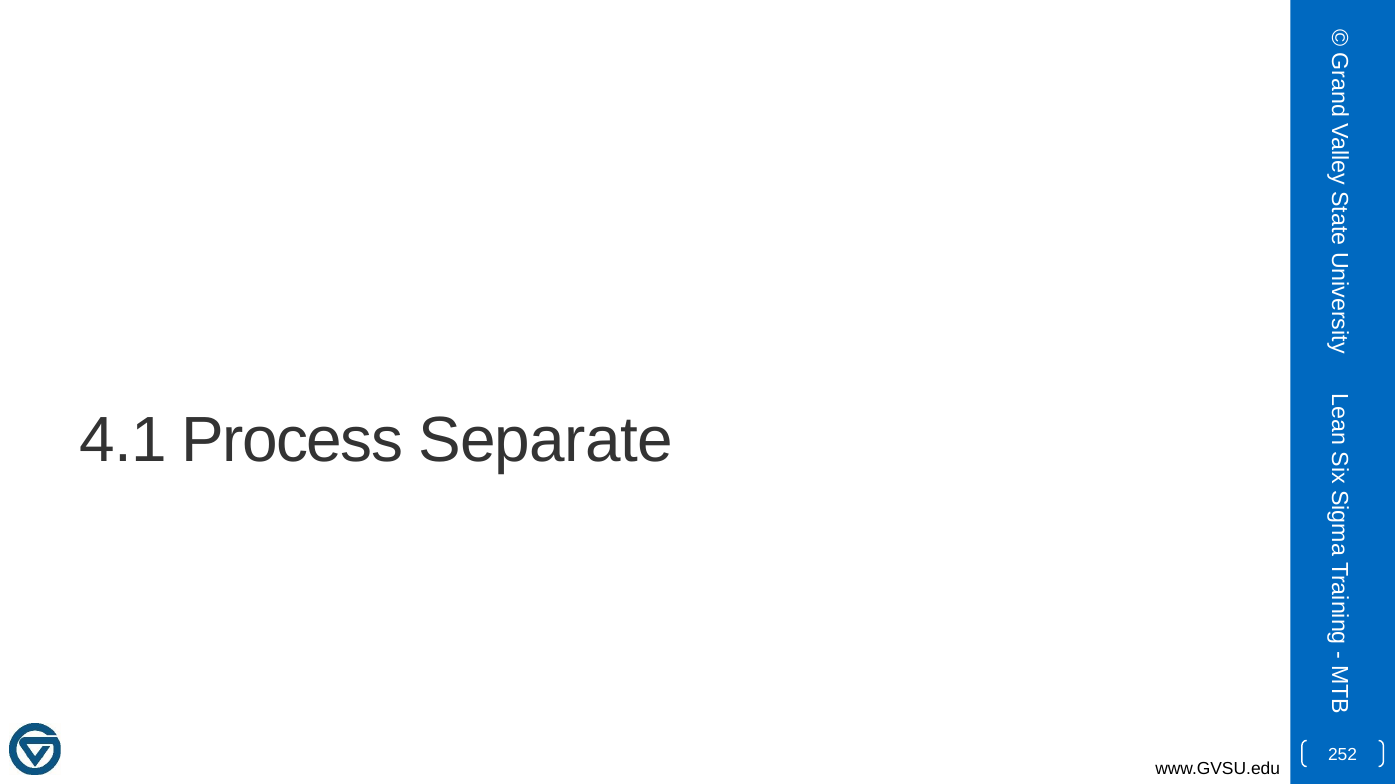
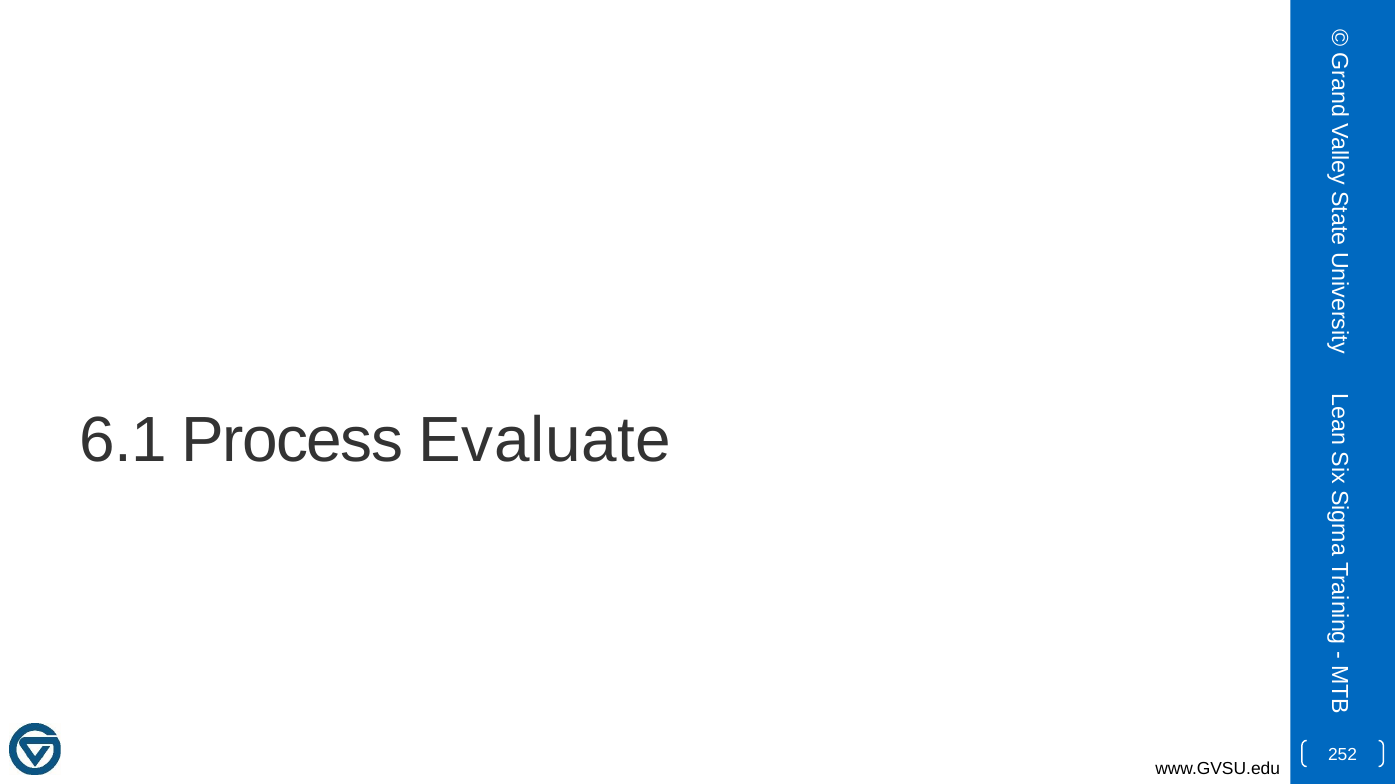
4.1: 4.1 -> 6.1 (124, 441)
Separate: Separate -> Evaluate (545, 441)
